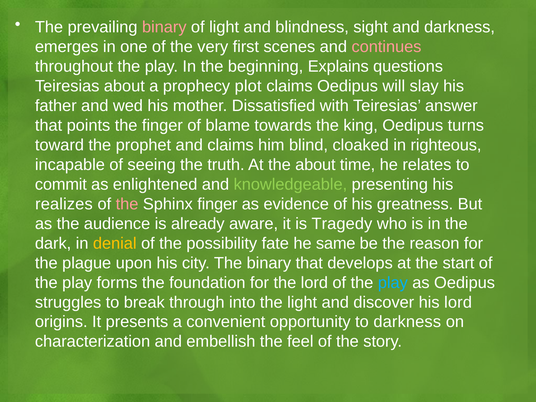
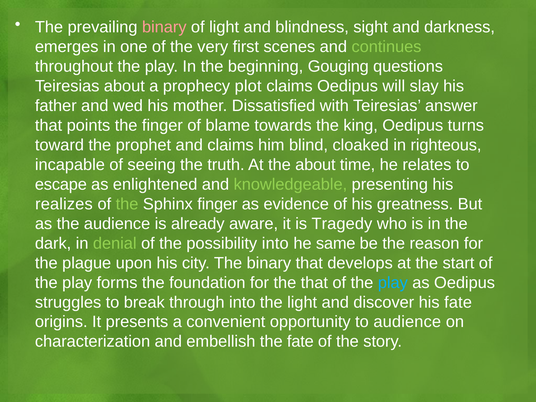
continues colour: pink -> light green (386, 47)
Explains: Explains -> Gouging (338, 67)
commit: commit -> escape (61, 184)
the colour: pink -> light green (127, 204)
denial colour: yellow -> light green (115, 243)
possibility fate: fate -> into (275, 243)
the lord: lord -> that (314, 283)
his lord: lord -> fate (458, 302)
to darkness: darkness -> audience (407, 322)
the feel: feel -> fate (300, 342)
